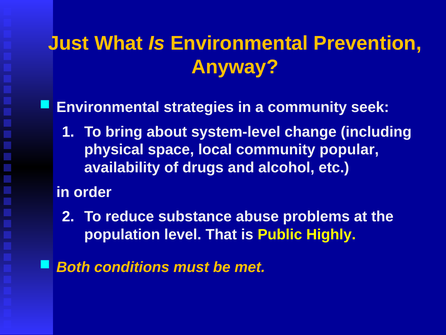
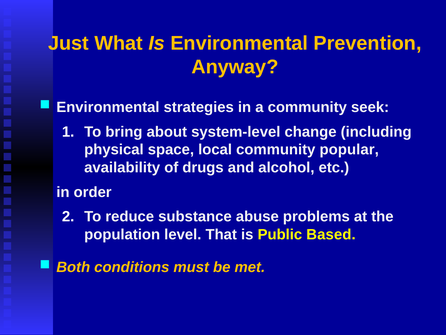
Highly: Highly -> Based (331, 234)
